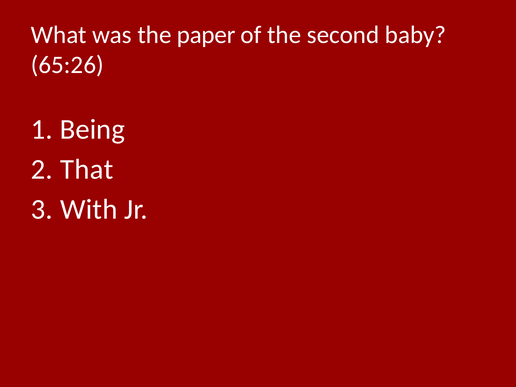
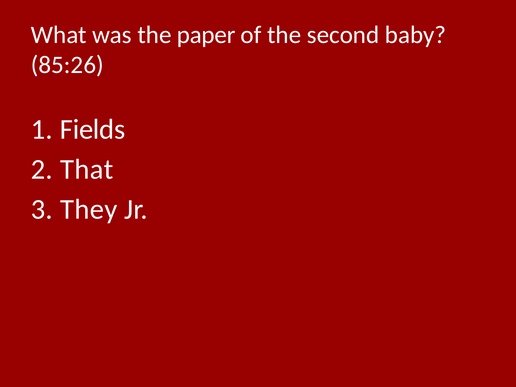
65:26: 65:26 -> 85:26 (67, 65)
Being: Being -> Fields (93, 129)
With: With -> They (89, 209)
